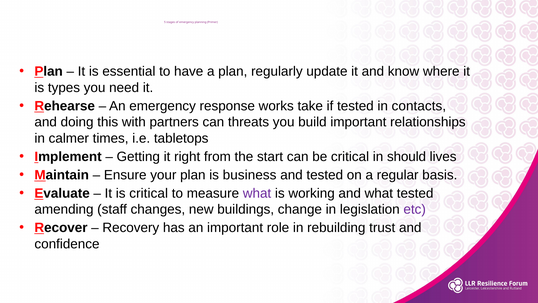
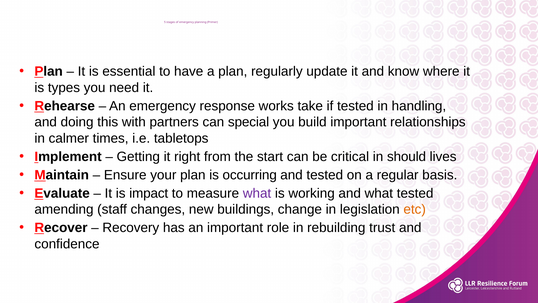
contacts: contacts -> handling (419, 106)
threats: threats -> special (249, 122)
business: business -> occurring (250, 175)
is critical: critical -> impact (149, 193)
etc colour: purple -> orange (415, 209)
